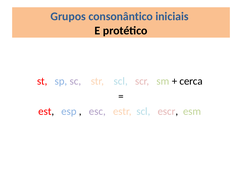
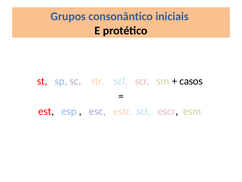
cerca: cerca -> casos (191, 81)
